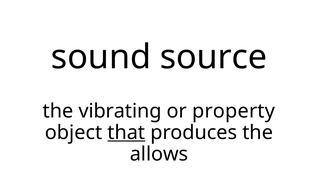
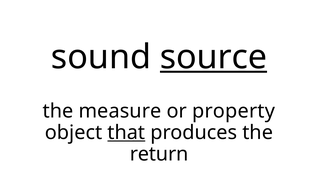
source underline: none -> present (214, 57)
vibrating: vibrating -> measure (120, 111)
allows: allows -> return (159, 154)
